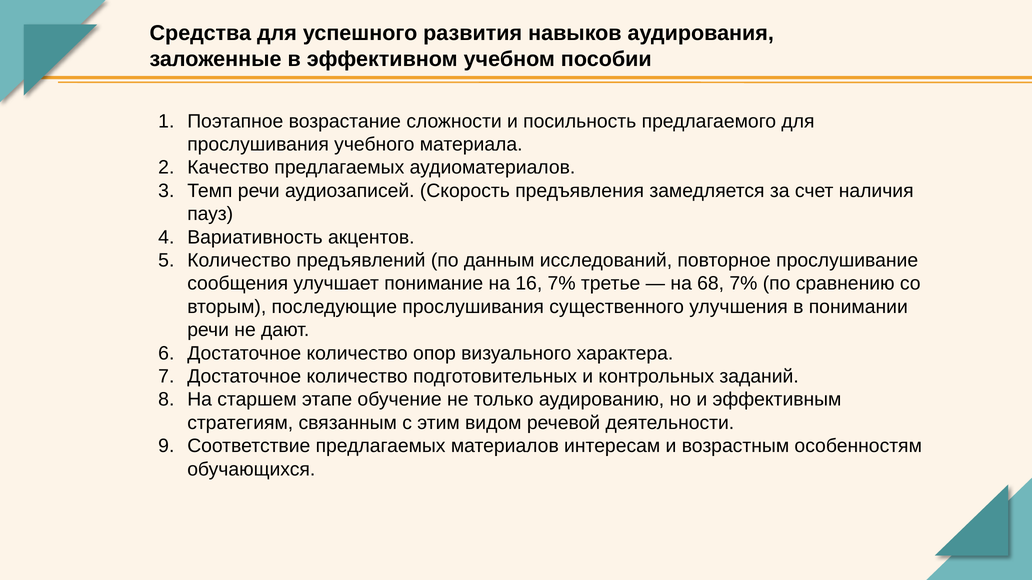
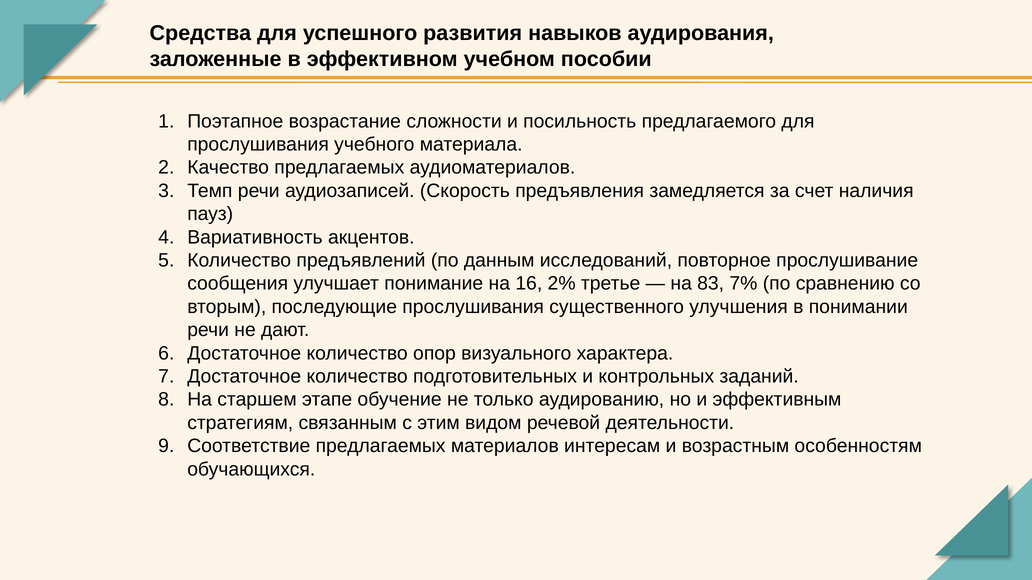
16 7%: 7% -> 2% (562, 284)
68: 68 -> 83 (711, 284)
